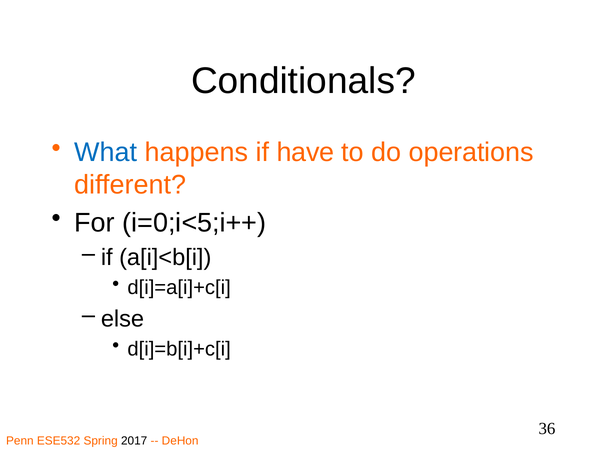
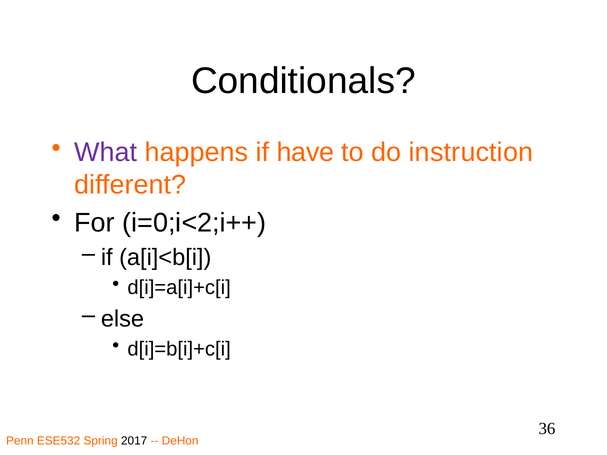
What colour: blue -> purple (106, 153)
operations: operations -> instruction (471, 153)
i=0;i<5;i++: i=0;i<5;i++ -> i=0;i<2;i++ (194, 223)
